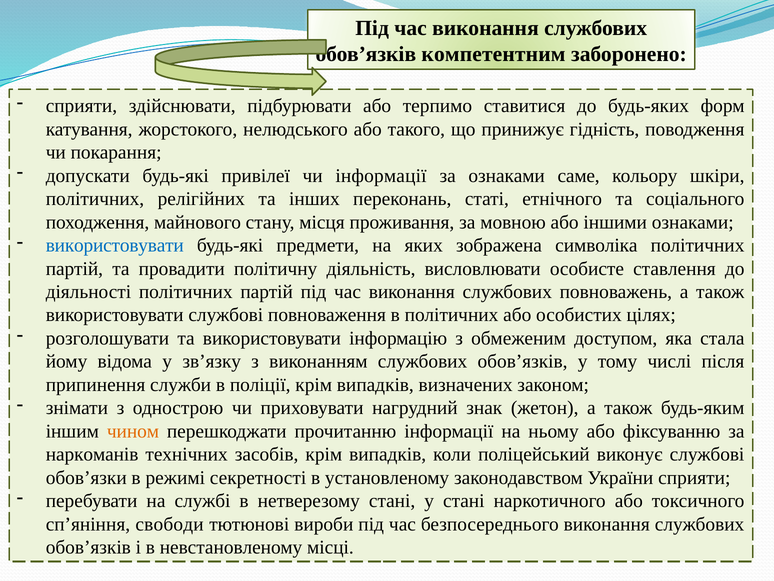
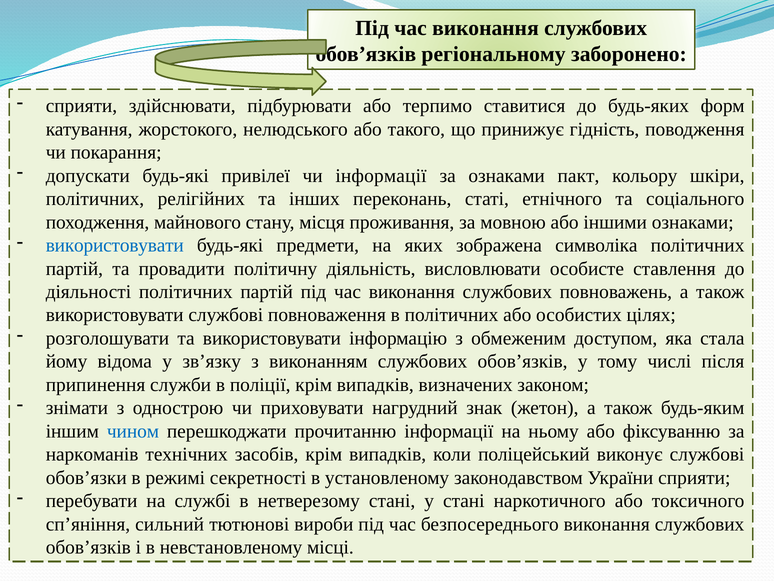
компетентним: компетентним -> регіональному (494, 54)
саме: саме -> пакт (579, 176)
чином colour: orange -> blue (133, 431)
свободи: свободи -> сильний (170, 524)
